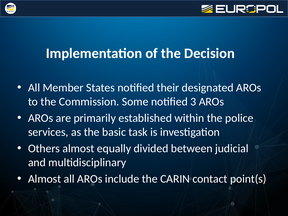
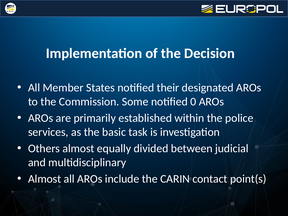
3: 3 -> 0 (193, 102)
